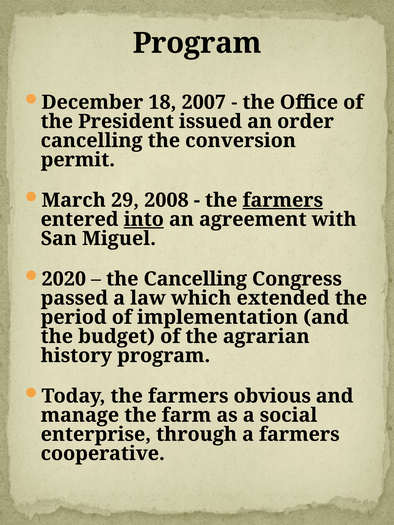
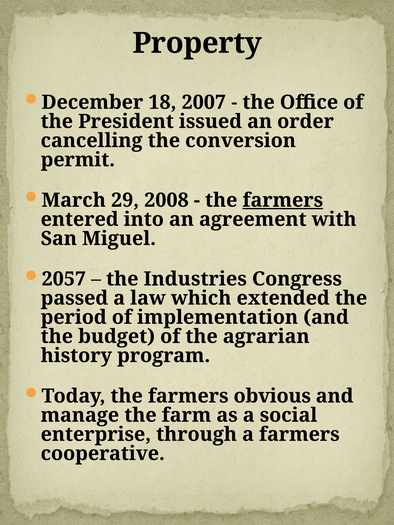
Program: Program -> Property (197, 43)
into underline: present -> none (144, 220)
2020: 2020 -> 2057 (64, 279)
the Cancelling: Cancelling -> Industries (195, 279)
